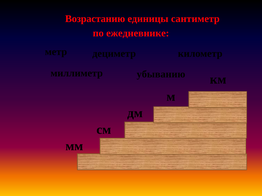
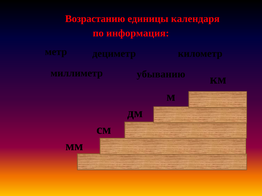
сантиметр: сантиметр -> календаря (195, 19)
ежедневнике: ежедневнике -> информация (138, 33)
